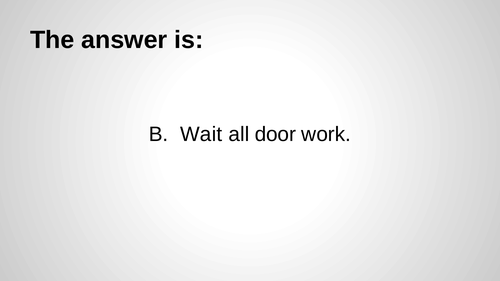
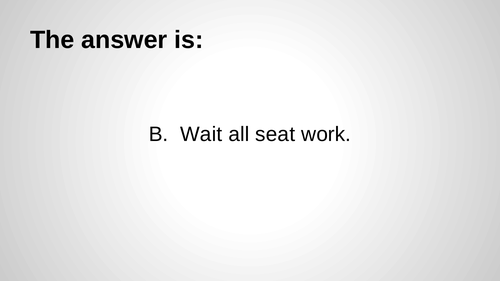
door: door -> seat (275, 135)
